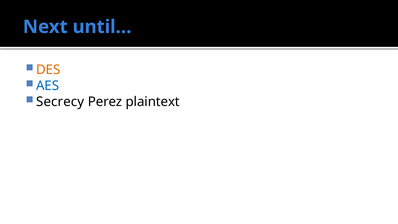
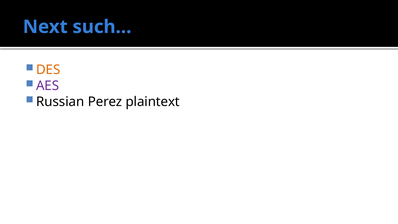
until…: until… -> such… (102, 27)
AES colour: blue -> purple (48, 86)
Secrecy: Secrecy -> Russian (60, 102)
